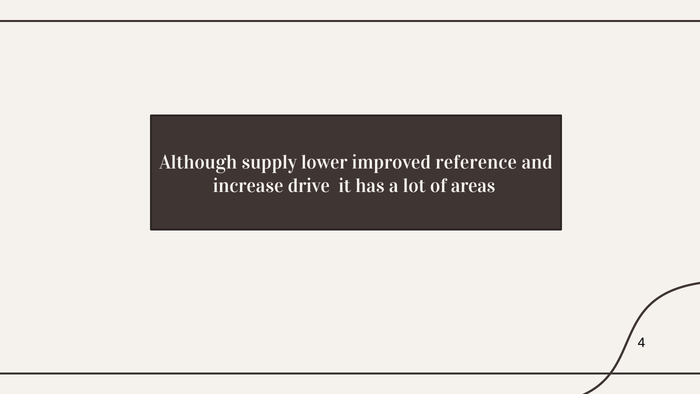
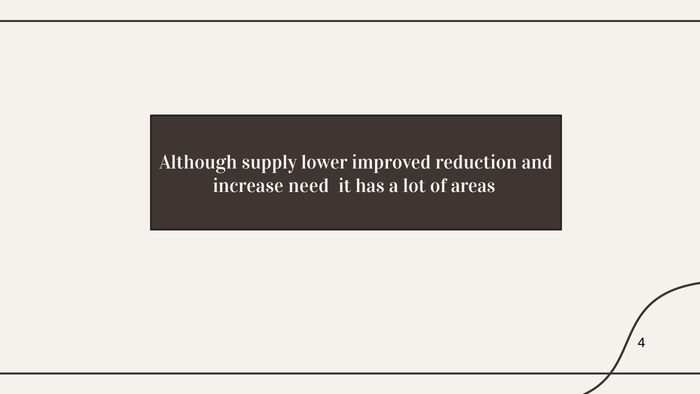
reference: reference -> reduction (476, 162)
drive: drive -> need (309, 186)
